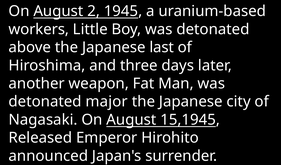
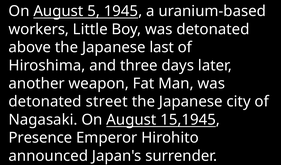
2: 2 -> 5 (94, 11)
major: major -> street (107, 101)
Released: Released -> Presence (40, 137)
